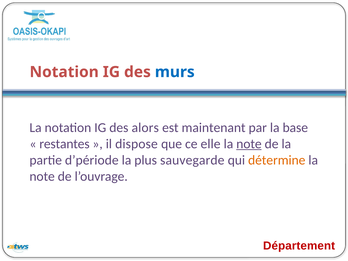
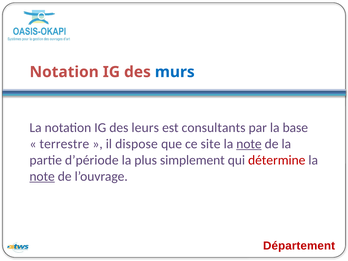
alors: alors -> leurs (145, 128)
maintenant: maintenant -> consultants (214, 128)
restantes: restantes -> terrestre (64, 144)
elle: elle -> site (211, 144)
sauvegarde: sauvegarde -> simplement (192, 160)
détermine colour: orange -> red (277, 160)
note underline: none -> present (42, 176)
